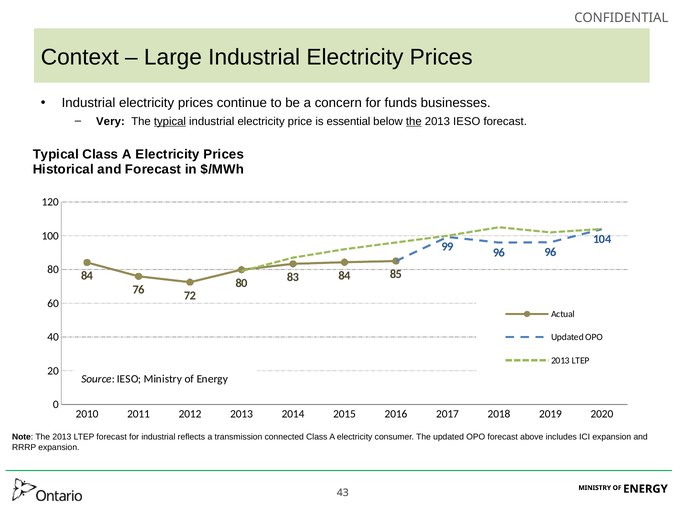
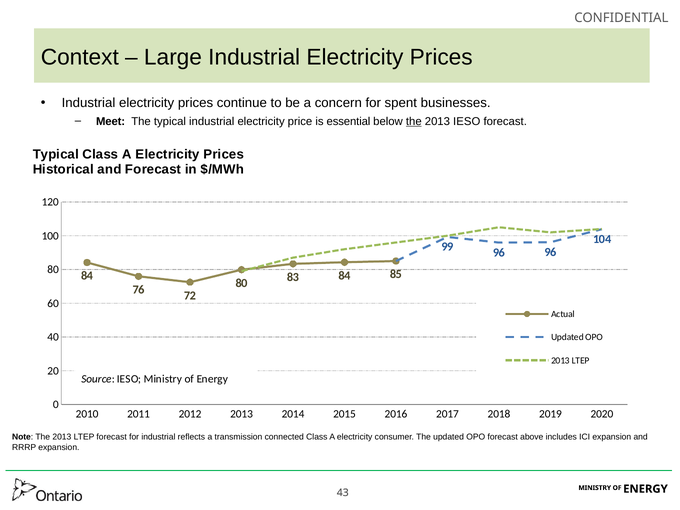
funds: funds -> spent (401, 103)
Very: Very -> Meet (111, 121)
typical underline: present -> none (170, 121)
